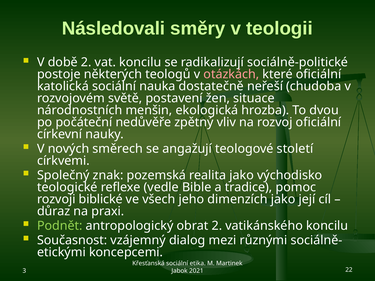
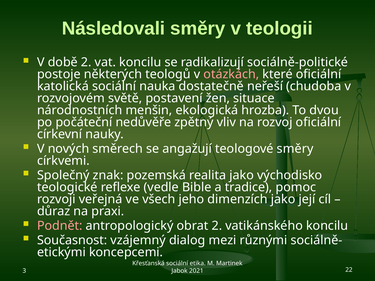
teologové století: století -> směry (295, 149)
biblické: biblické -> veřejná (101, 199)
Podnět colour: light green -> pink (60, 226)
